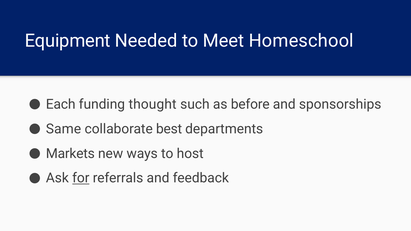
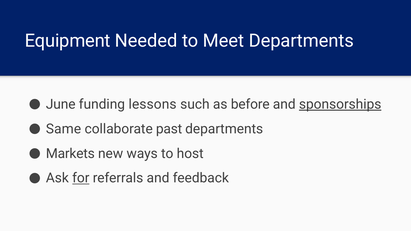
Meet Homeschool: Homeschool -> Departments (301, 41)
Each: Each -> June (61, 104)
thought: thought -> lessons (153, 104)
sponsorships underline: none -> present (340, 104)
best: best -> past (169, 129)
